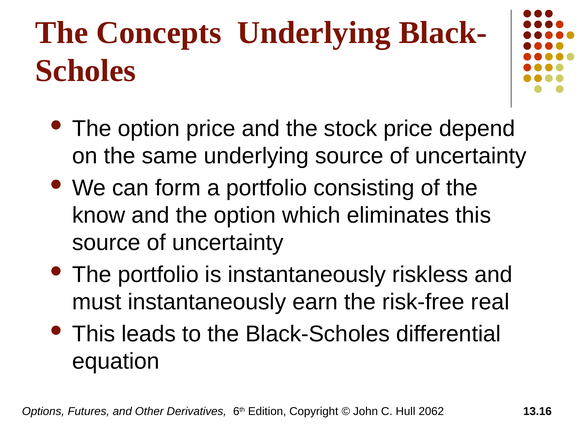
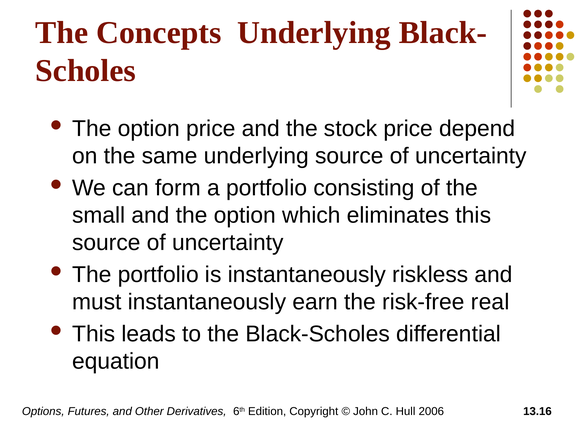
know: know -> small (99, 215)
2062: 2062 -> 2006 (431, 412)
